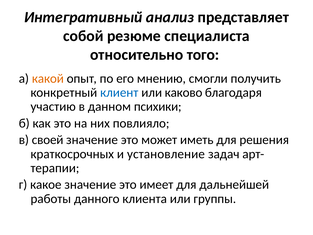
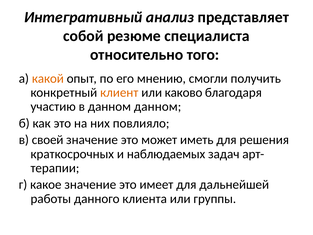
клиент colour: blue -> orange (119, 92)
данном психики: психики -> данном (158, 107)
установление: установление -> наблюдаемых (166, 154)
